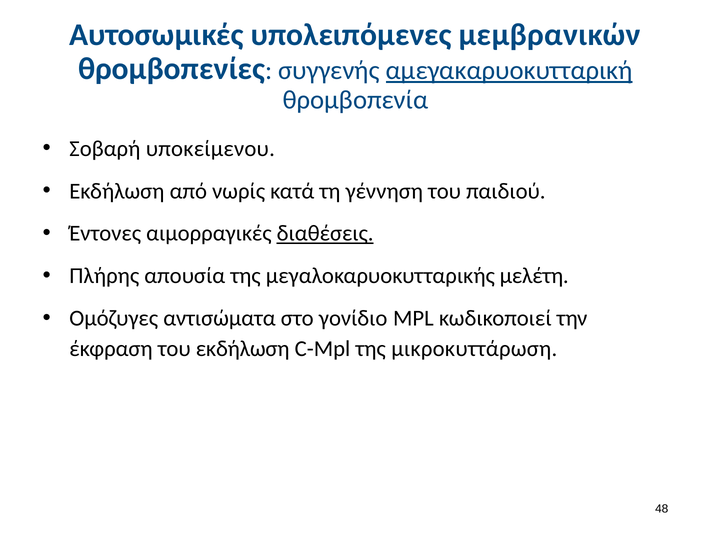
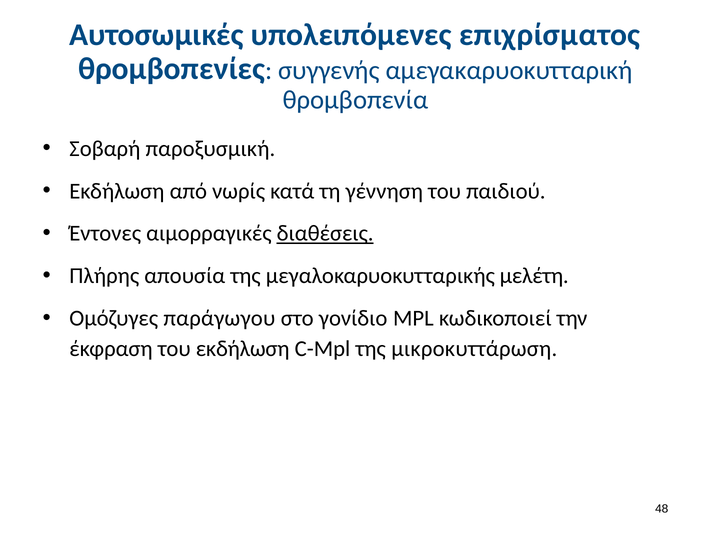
μεμβρανικών: μεμβρανικών -> επιχρίσματος (550, 35)
αμεγακαρυοκυτταρική underline: present -> none (509, 71)
υποκείμενου: υποκείμενου -> παροξυσμική (210, 149)
αντισώματα: αντισώματα -> παράγωγου (219, 318)
